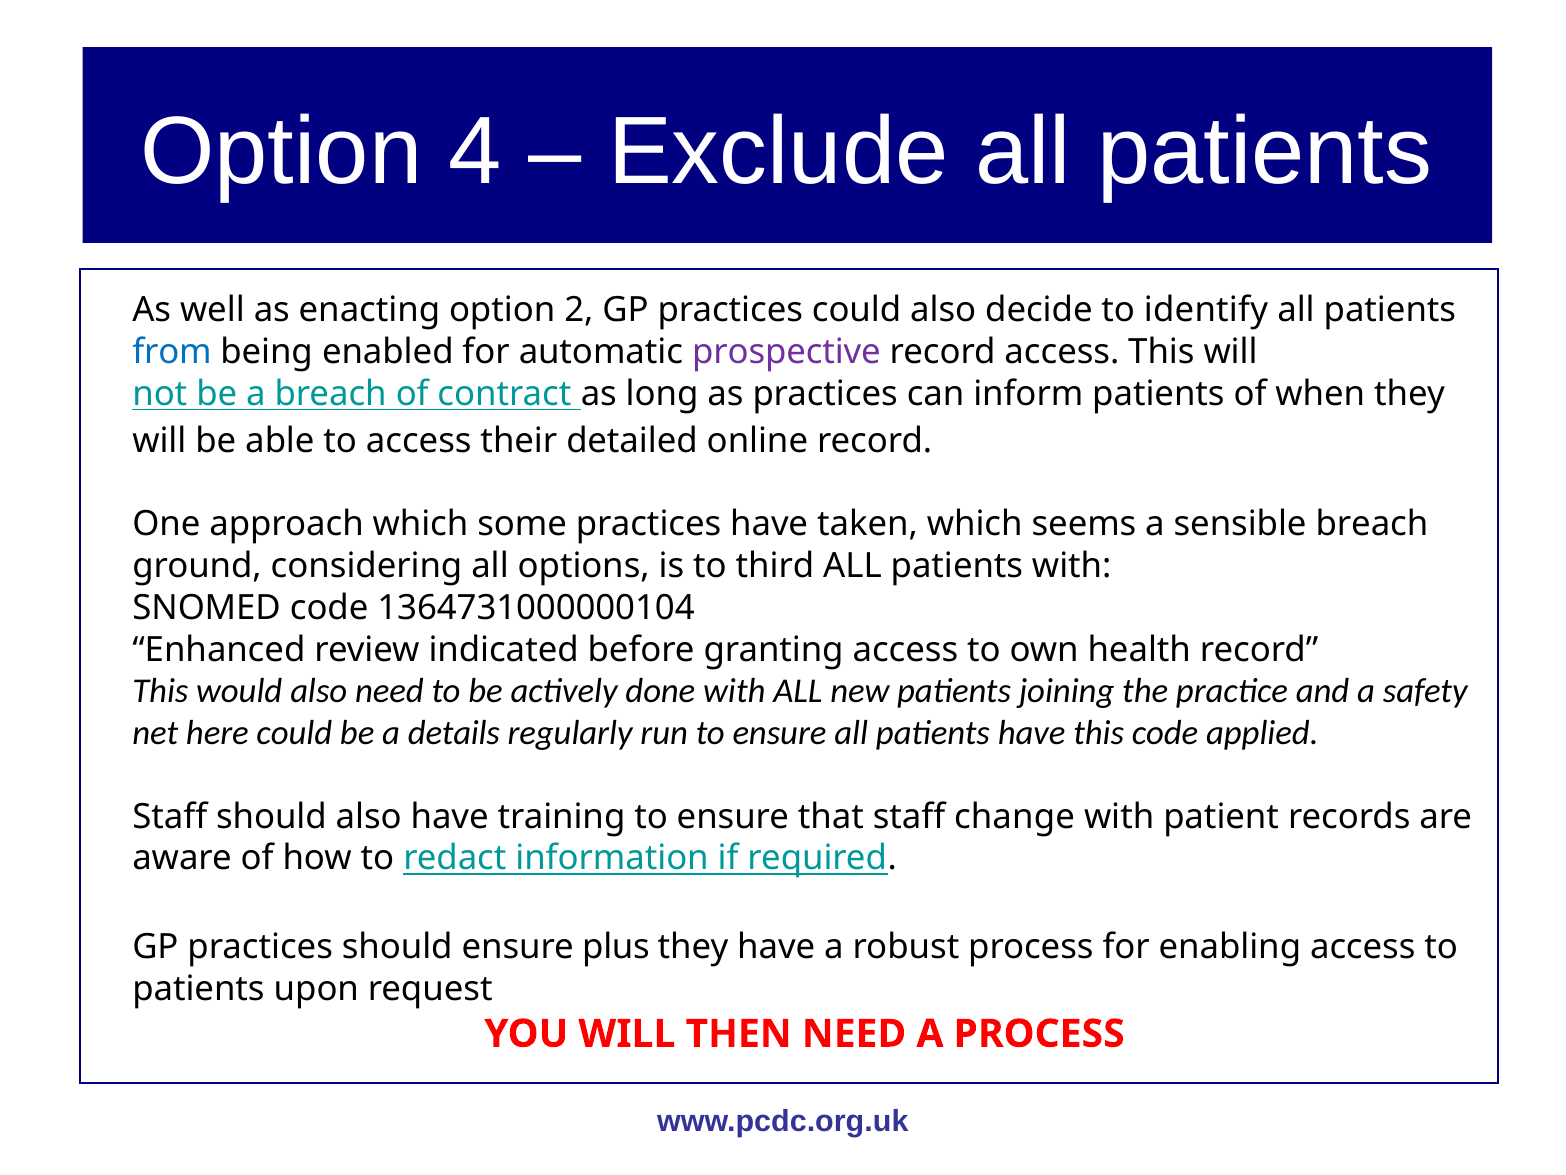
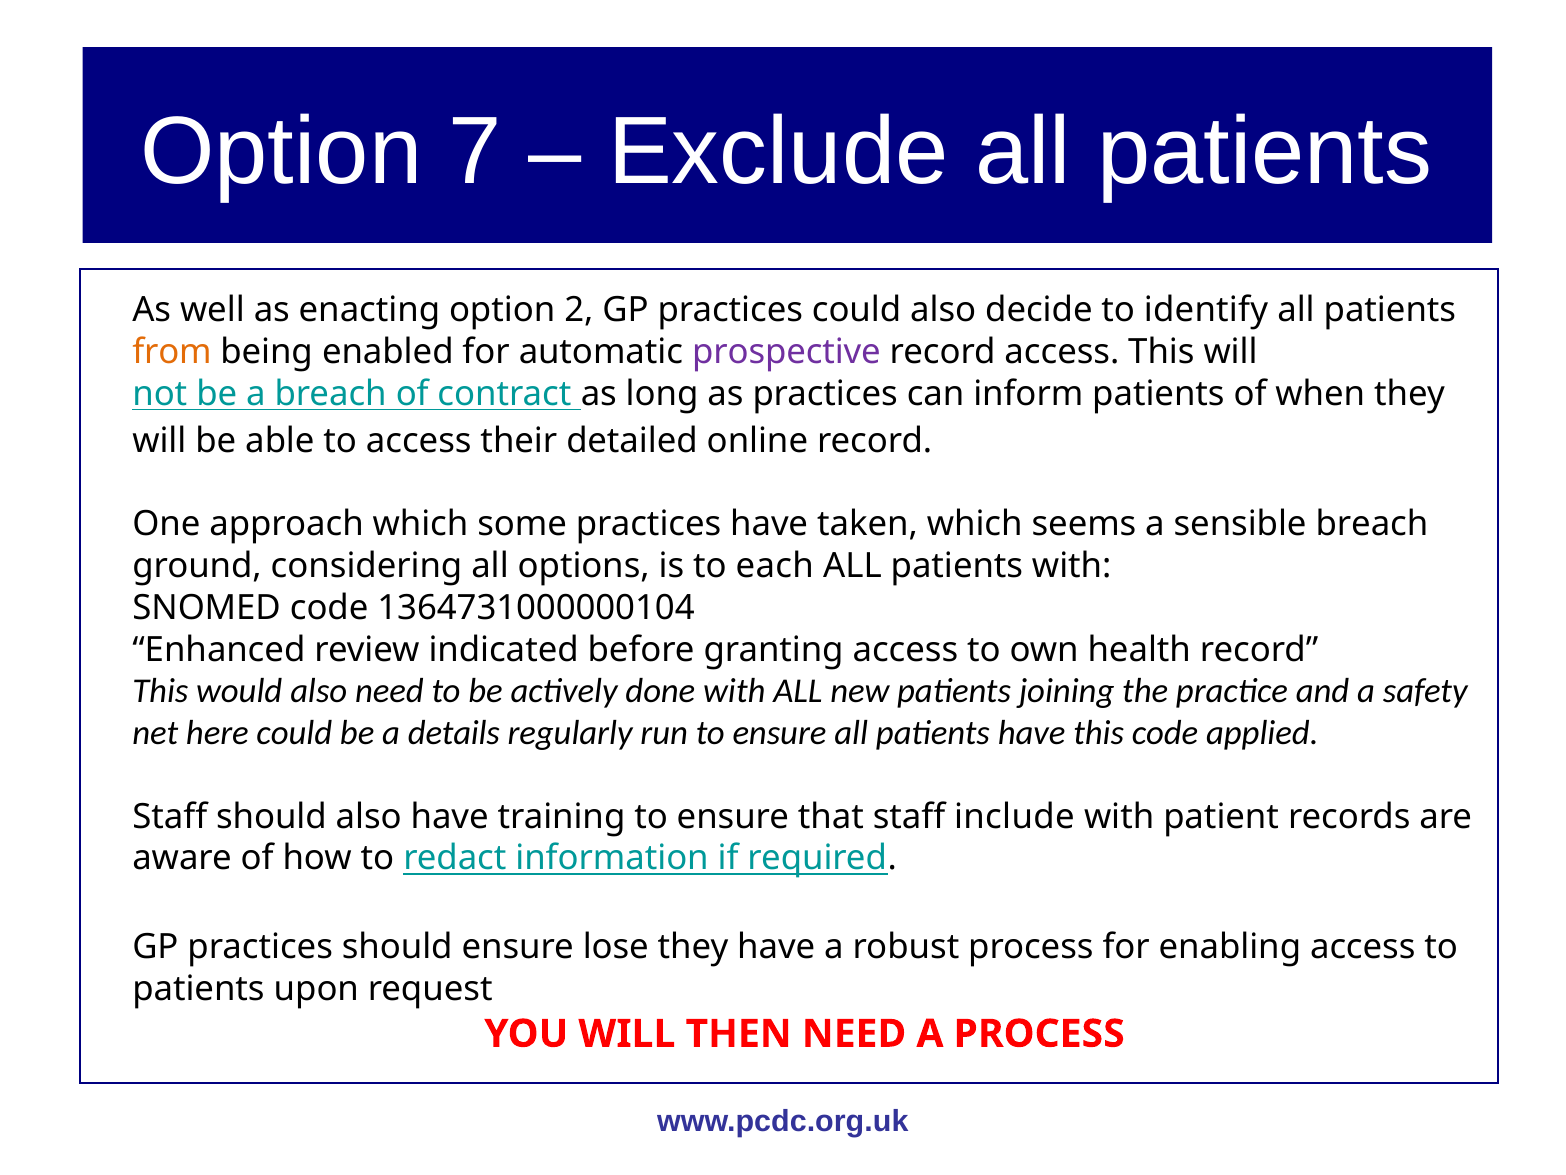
4: 4 -> 7 (475, 152)
from colour: blue -> orange (172, 352)
third: third -> each (775, 566)
change: change -> include (1014, 816)
plus: plus -> lose (616, 947)
